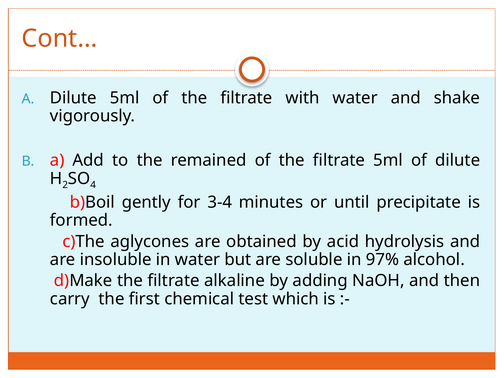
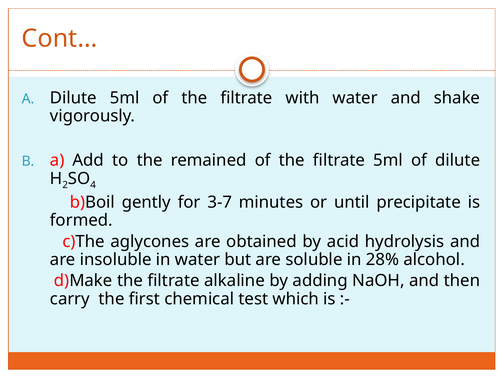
3-4: 3-4 -> 3-7 (220, 202)
97%: 97% -> 28% (383, 260)
